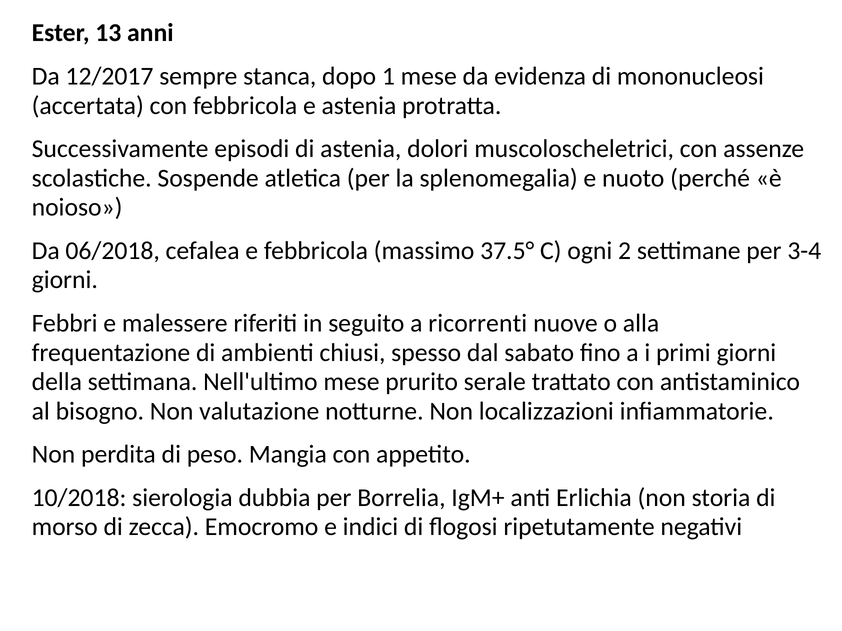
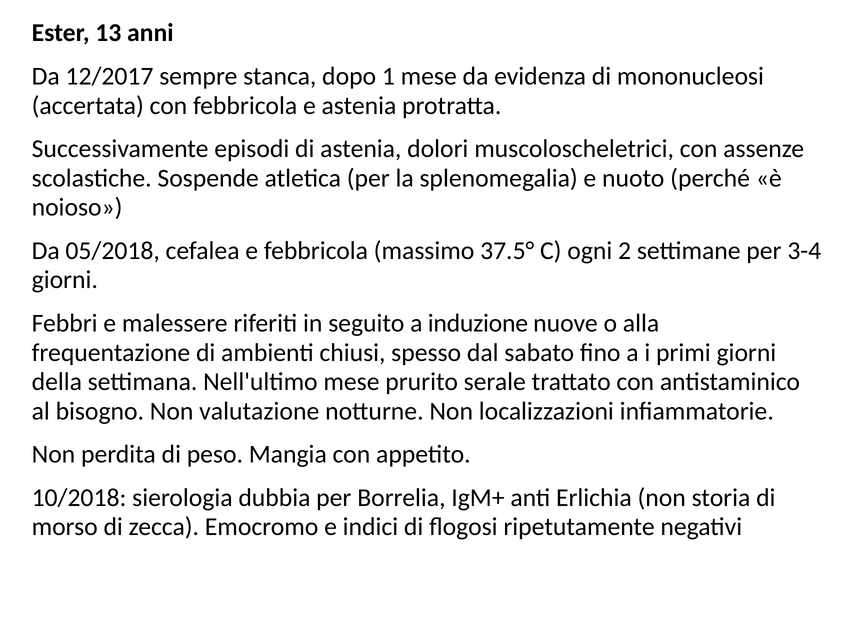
06/2018: 06/2018 -> 05/2018 (113, 251)
ricorrenti: ricorrenti -> induzione (478, 324)
